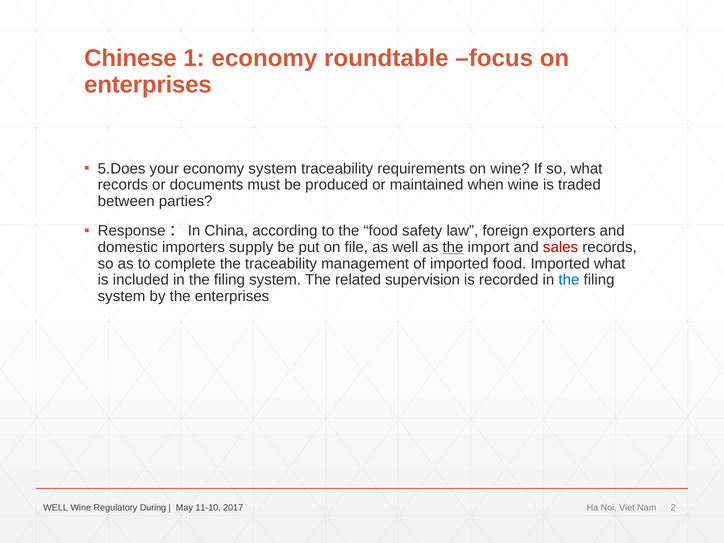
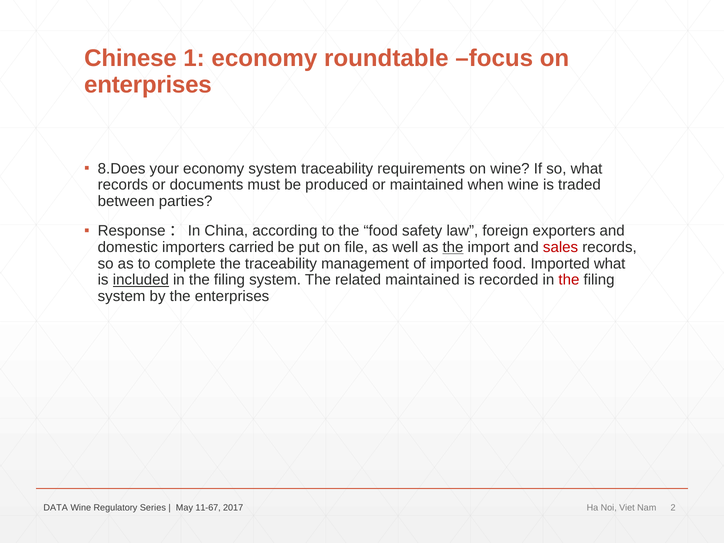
5.Does: 5.Does -> 8.Does (122, 169)
supply: supply -> carried (251, 247)
included underline: none -> present (141, 280)
related supervision: supervision -> maintained (422, 280)
the colour: blue -> red (569, 280)
WELL: WELL -> DATA (56, 508)
During: During -> Series (153, 508)
11-10: 11-10 -> 11-67 (208, 508)
